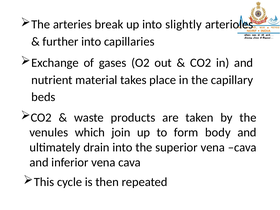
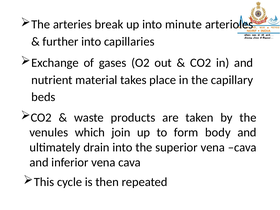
slightly: slightly -> minute (184, 24)
